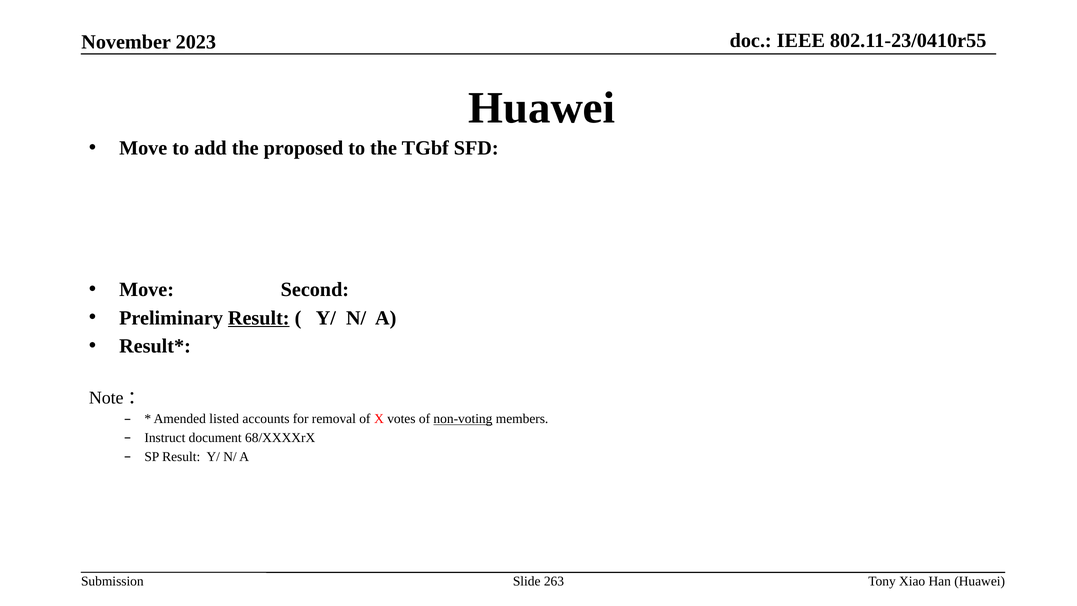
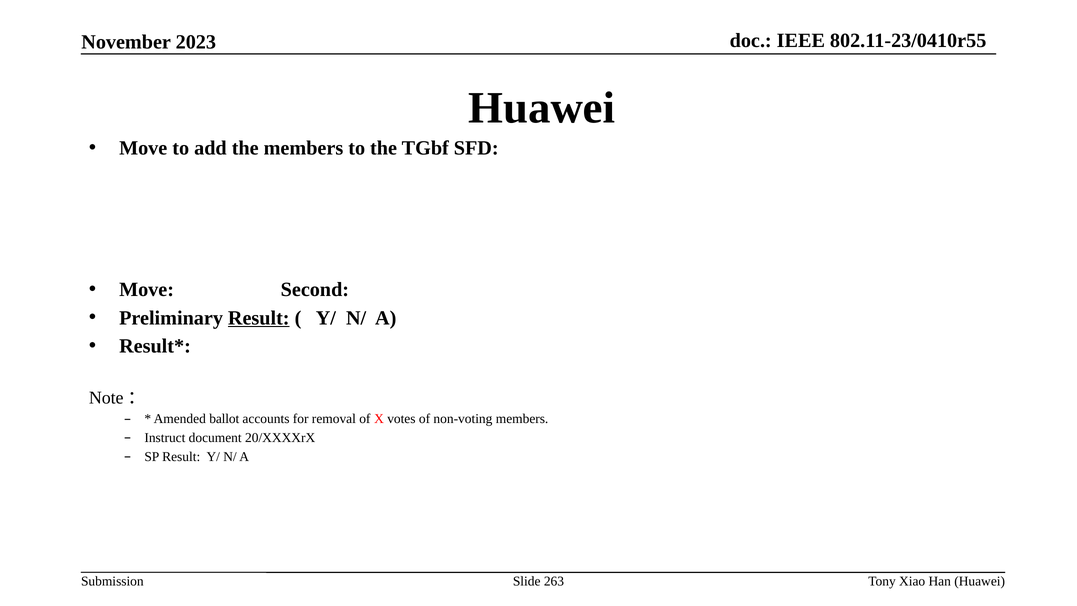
the proposed: proposed -> members (303, 148)
listed: listed -> ballot (224, 419)
non-voting underline: present -> none (463, 419)
68/XXXXrX: 68/XXXXrX -> 20/XXXXrX (280, 438)
